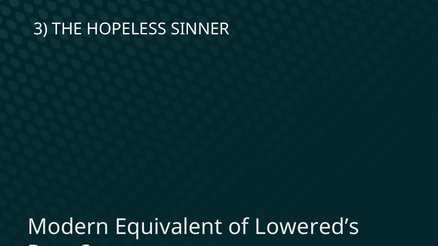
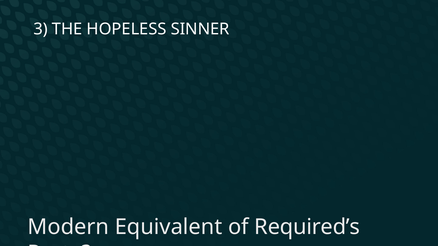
Lowered’s: Lowered’s -> Required’s (307, 227)
